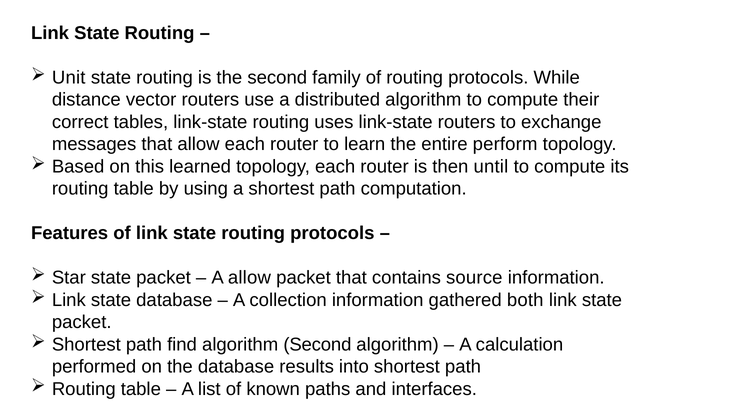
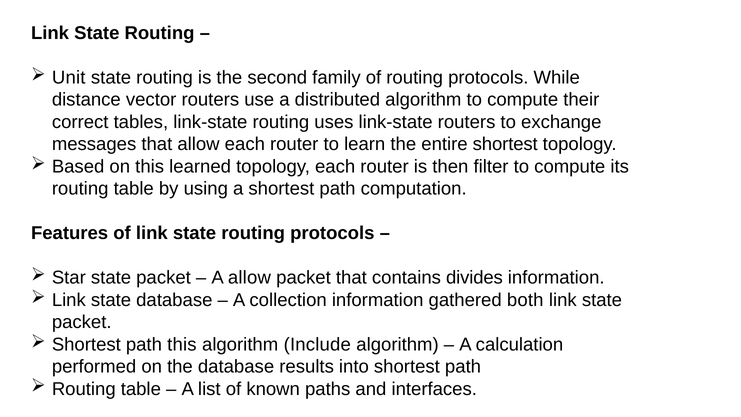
entire perform: perform -> shortest (505, 144)
until: until -> filter (491, 166)
source: source -> divides (474, 278)
path find: find -> this (182, 344)
algorithm Second: Second -> Include (317, 344)
